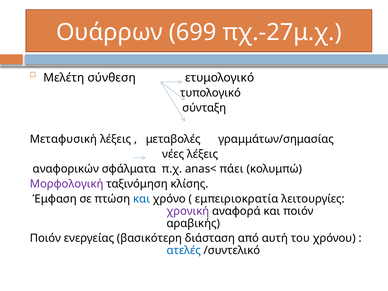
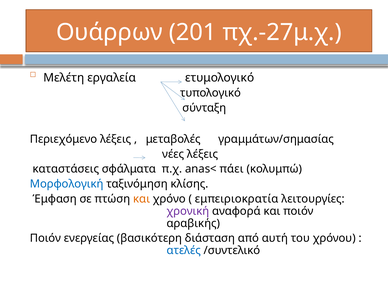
699: 699 -> 201 (193, 32)
σύνθεση: σύνθεση -> εργαλεία (112, 78)
Μεταφυσική: Μεταφυσική -> Περιεχόμενο (63, 139)
αναφορικών: αναφορικών -> καταστάσεις (66, 169)
Μορφολογική colour: purple -> blue (67, 184)
και colour: blue -> orange (142, 199)
